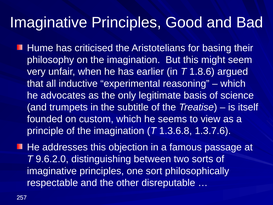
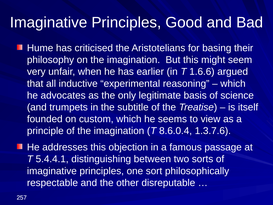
1.8.6: 1.8.6 -> 1.6.6 (202, 72)
1.3.6.8: 1.3.6.8 -> 8.6.0.4 (176, 131)
9.6.2.0: 9.6.2.0 -> 5.4.4.1 (52, 159)
